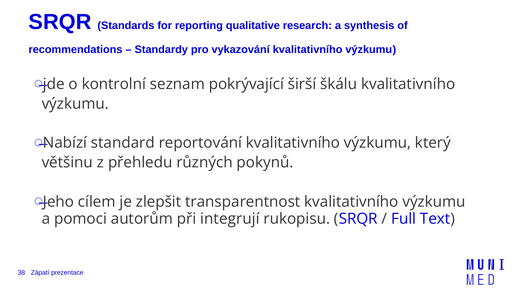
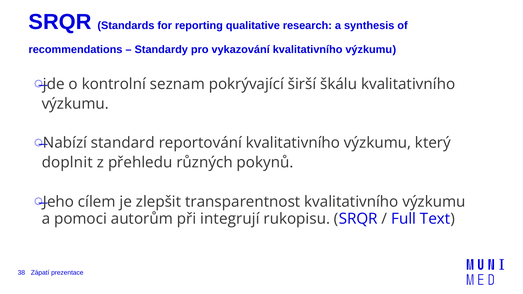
většinu: většinu -> doplnit (67, 163)
